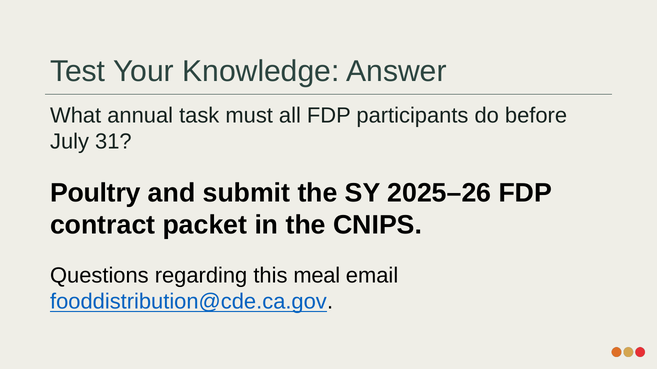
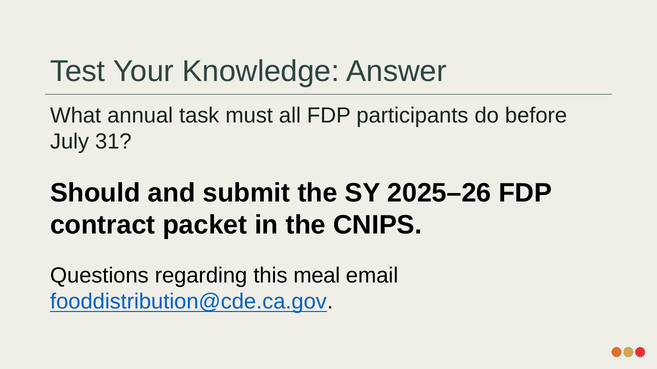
Poultry: Poultry -> Should (95, 193)
